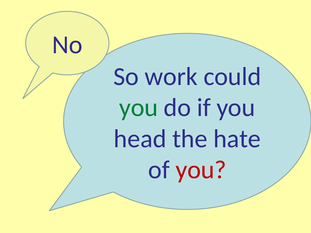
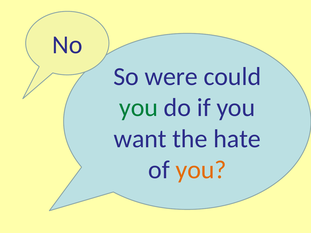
work: work -> were (171, 77)
head: head -> want (140, 139)
you colour: red -> orange (201, 170)
